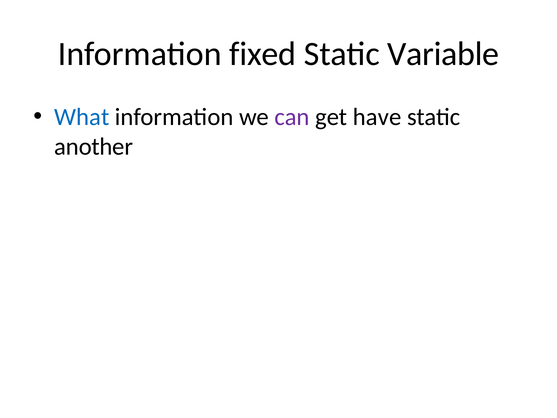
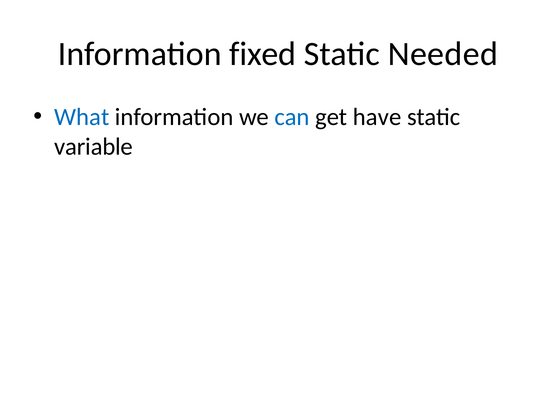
Variable: Variable -> Needed (443, 54)
can colour: purple -> blue (292, 117)
another: another -> variable (94, 147)
